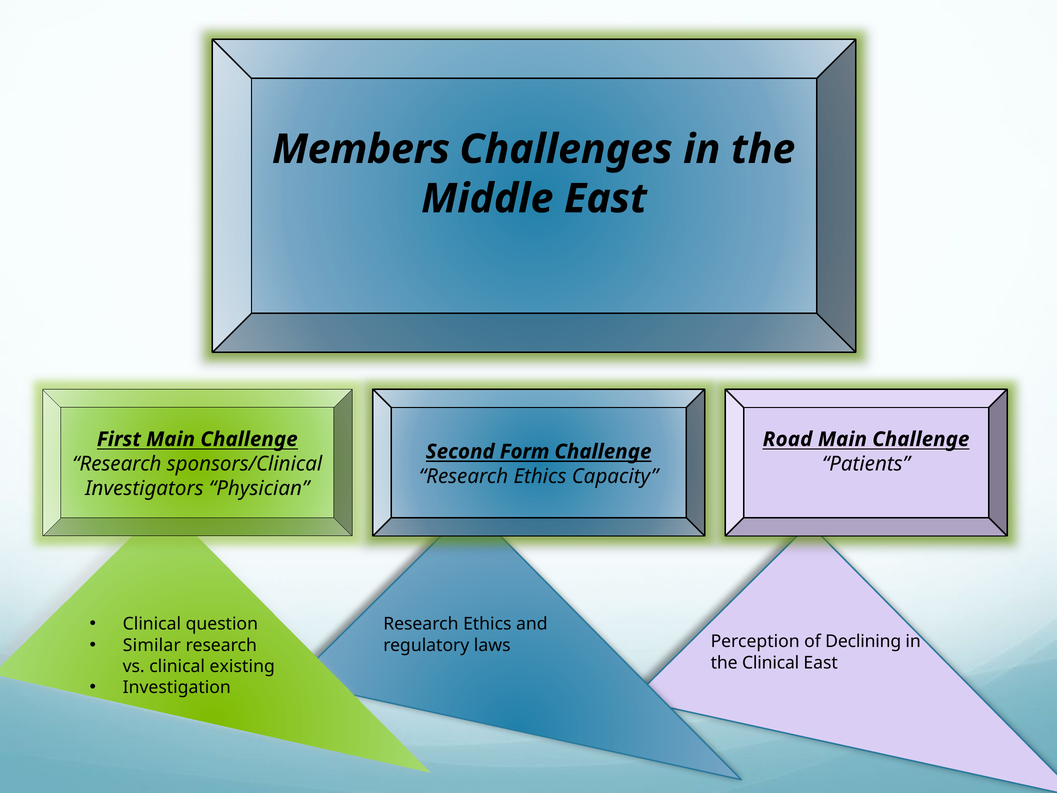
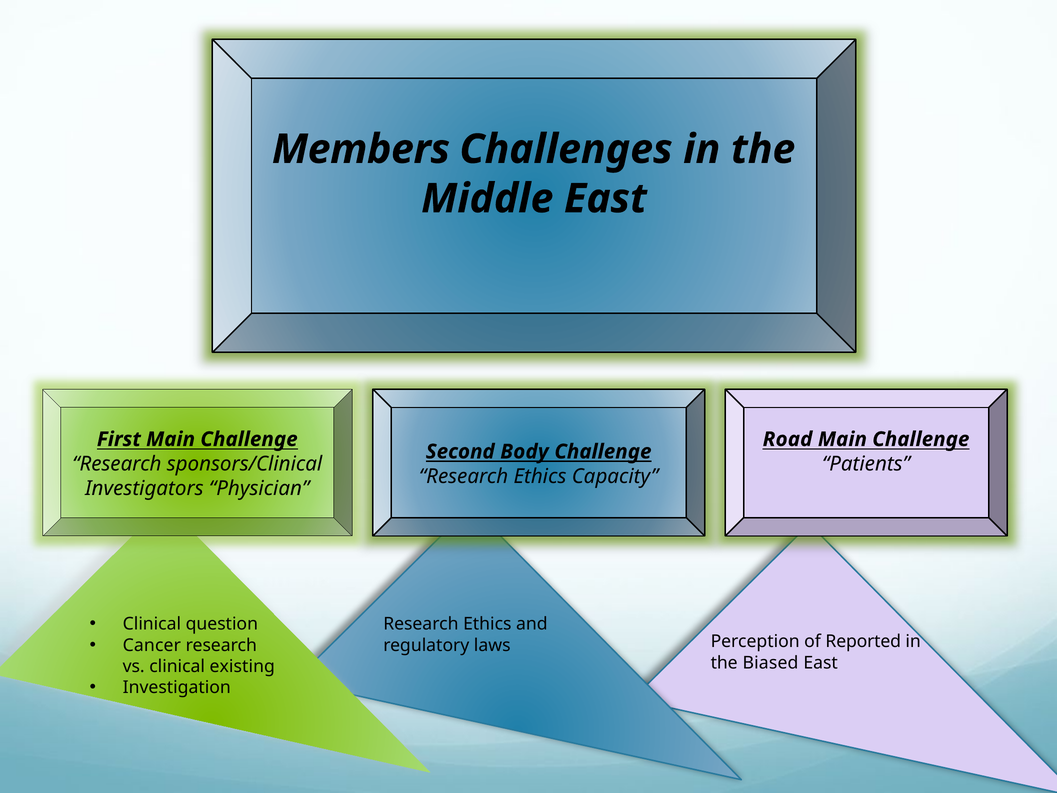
Form: Form -> Body (524, 452)
Similar: Similar -> Cancer (152, 645)
Declining: Declining -> Reported (863, 641)
the Clinical: Clinical -> Biased (770, 663)
